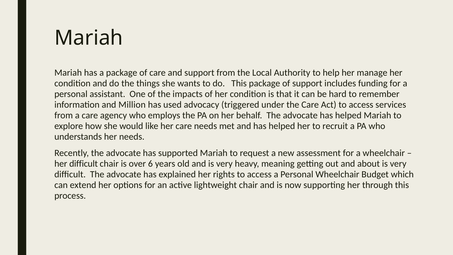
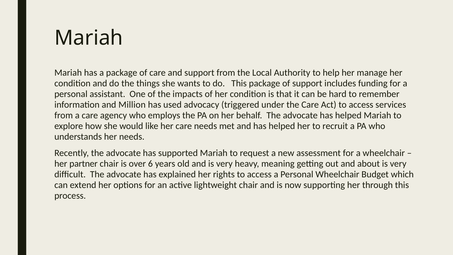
her difficult: difficult -> partner (84, 164)
